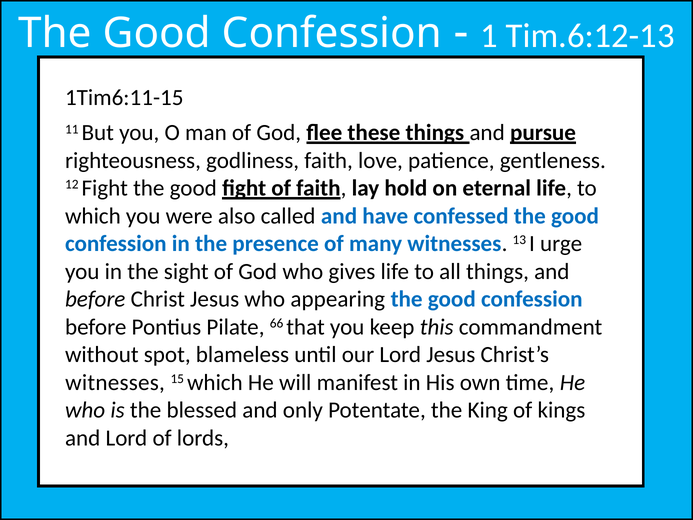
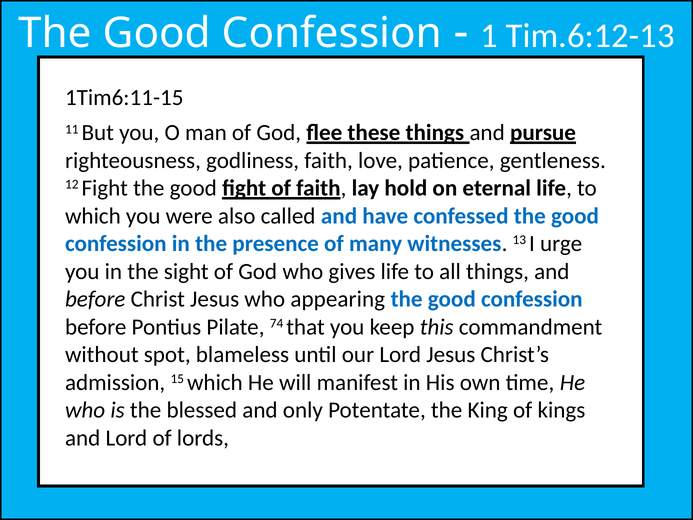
66: 66 -> 74 (277, 323)
witnesses: witnesses -> admission (115, 382)
